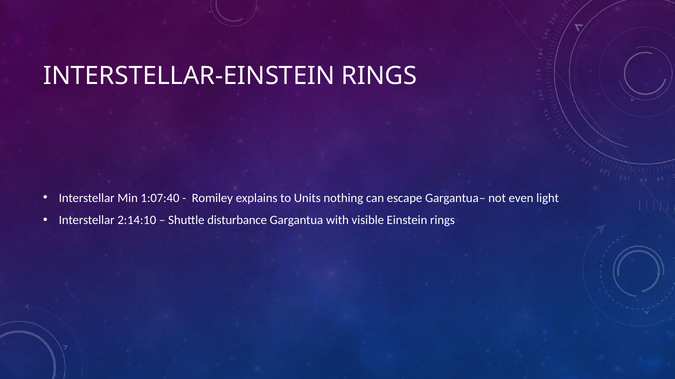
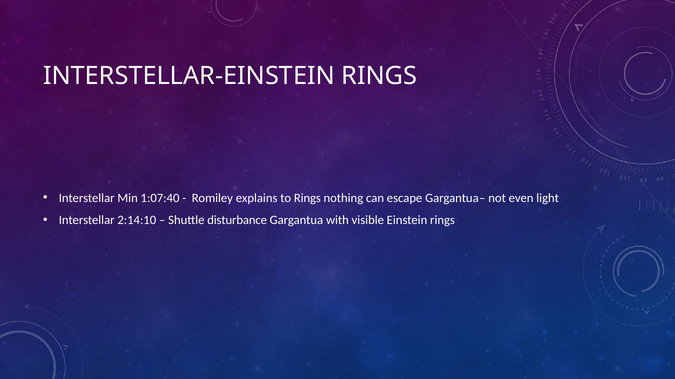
to Units: Units -> Rings (307, 198)
